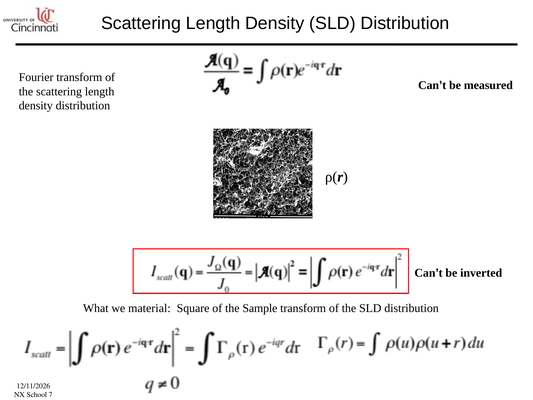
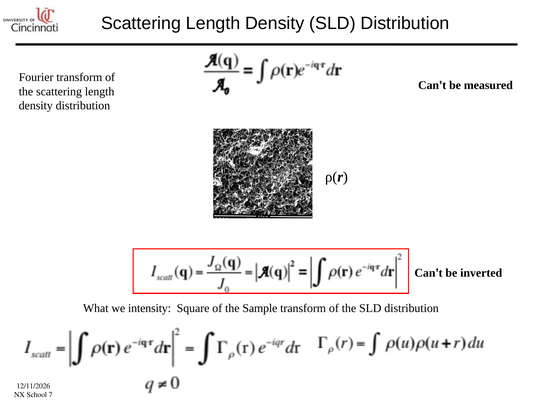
material: material -> intensity (150, 308)
